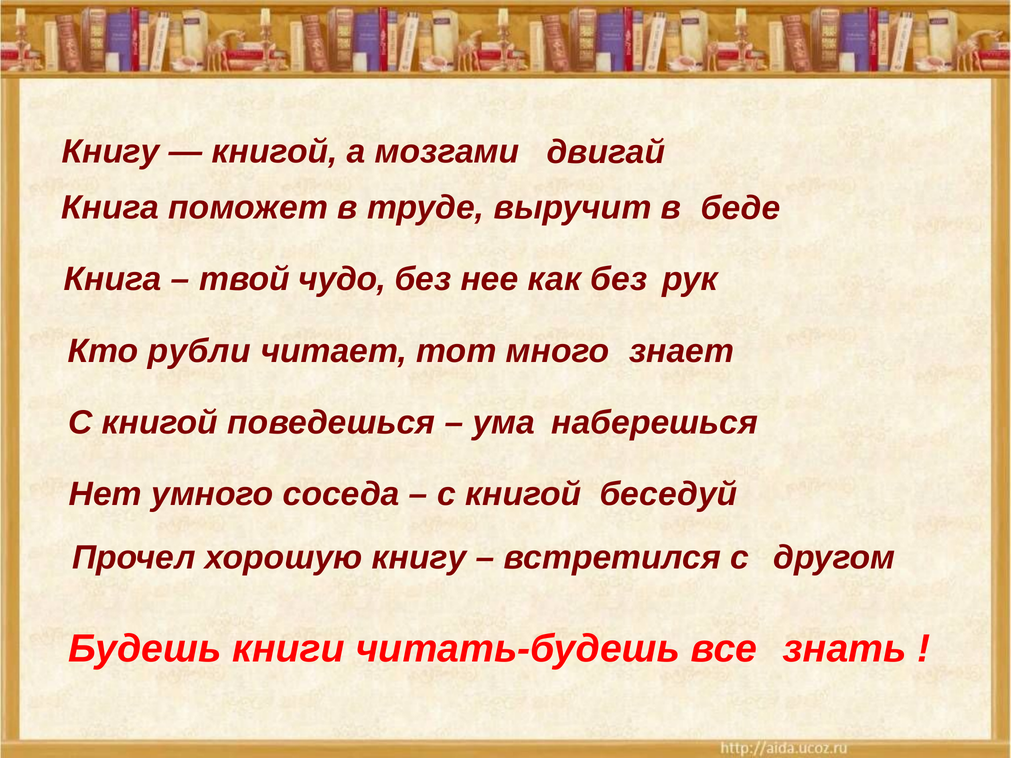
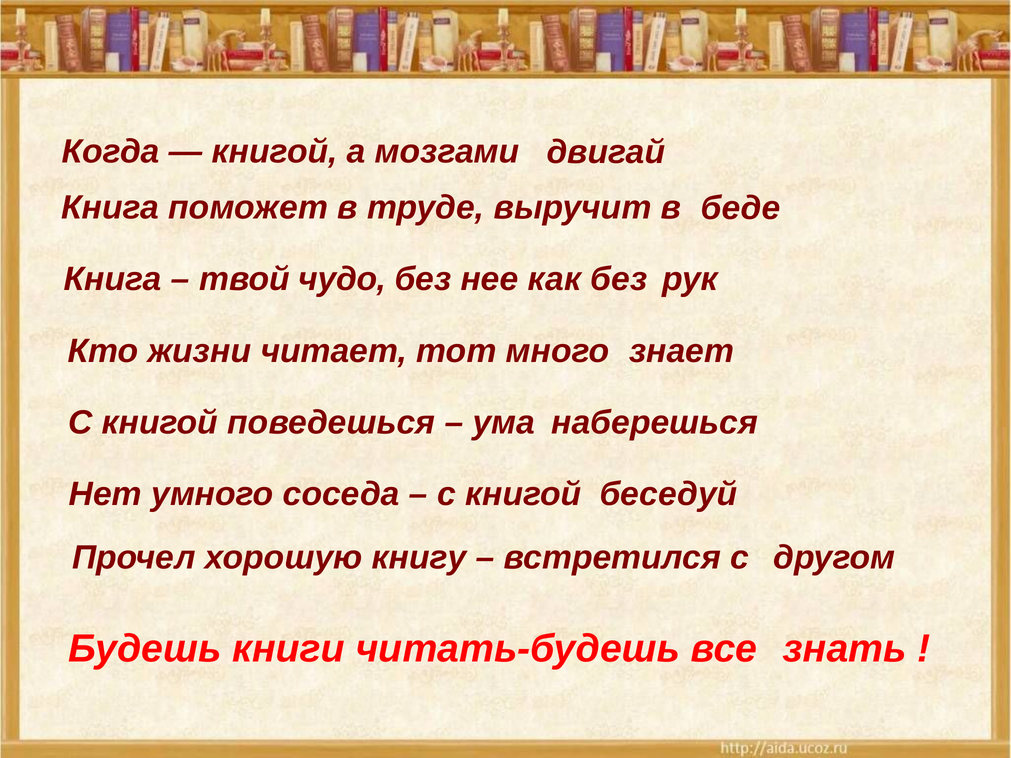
Книгу: Книгу -> Когда (111, 152)
рубли: рубли -> жизни (199, 351)
